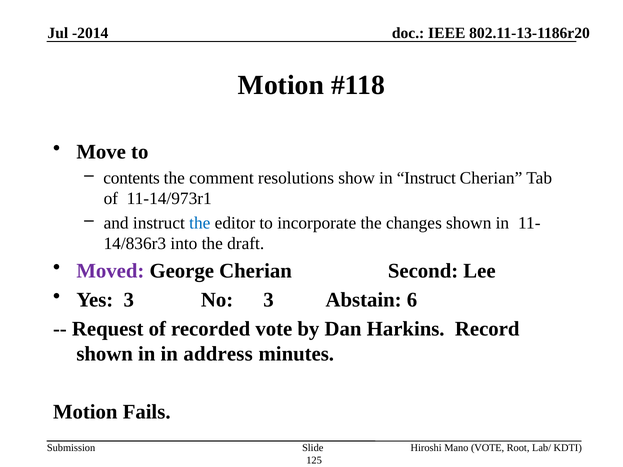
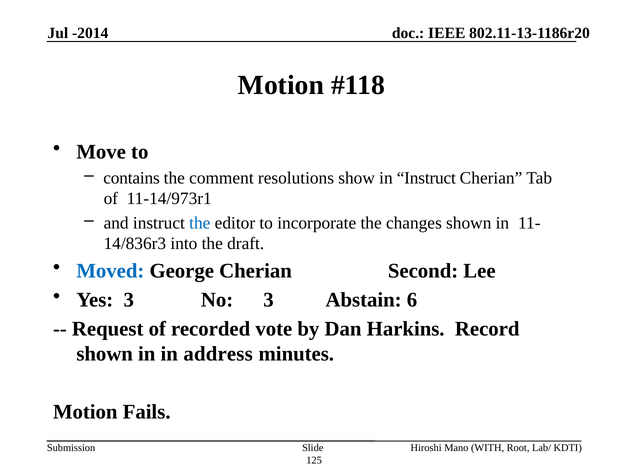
contents: contents -> contains (132, 178)
Moved colour: purple -> blue (110, 271)
Mano VOTE: VOTE -> WITH (488, 448)
